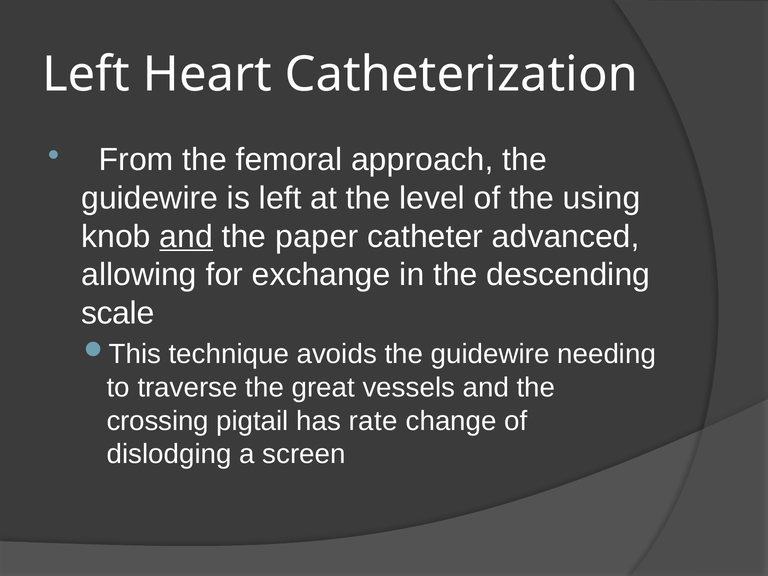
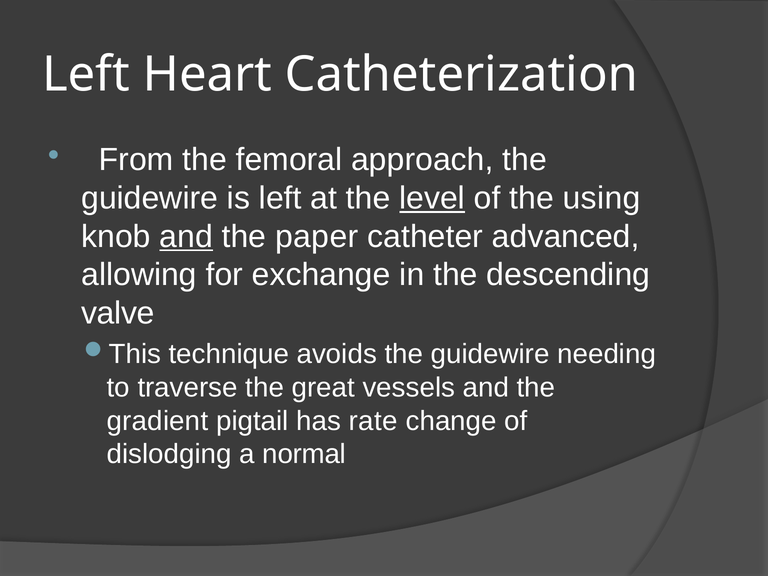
level underline: none -> present (432, 198)
scale: scale -> valve (118, 313)
crossing: crossing -> gradient (158, 421)
screen: screen -> normal (304, 454)
